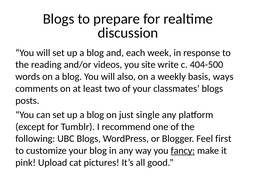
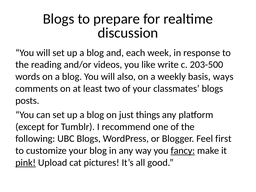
site: site -> like (148, 65)
404-500: 404-500 -> 203-500 (206, 65)
single: single -> things (148, 115)
pink underline: none -> present (26, 163)
